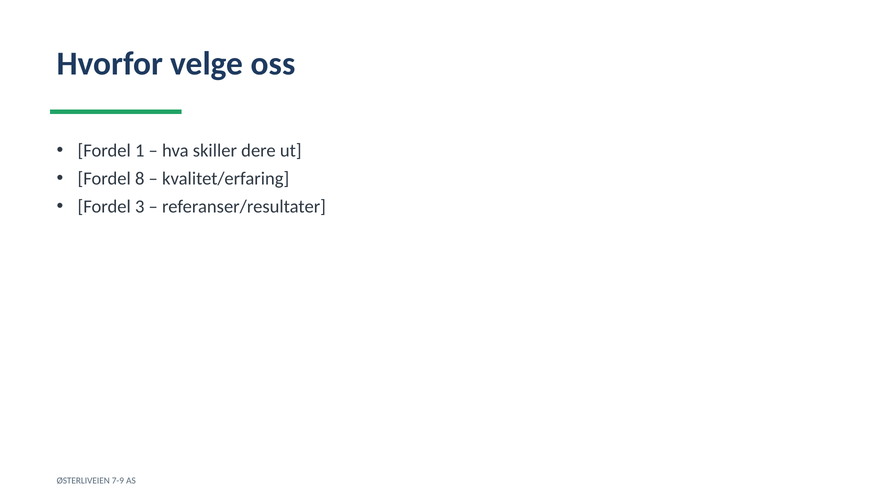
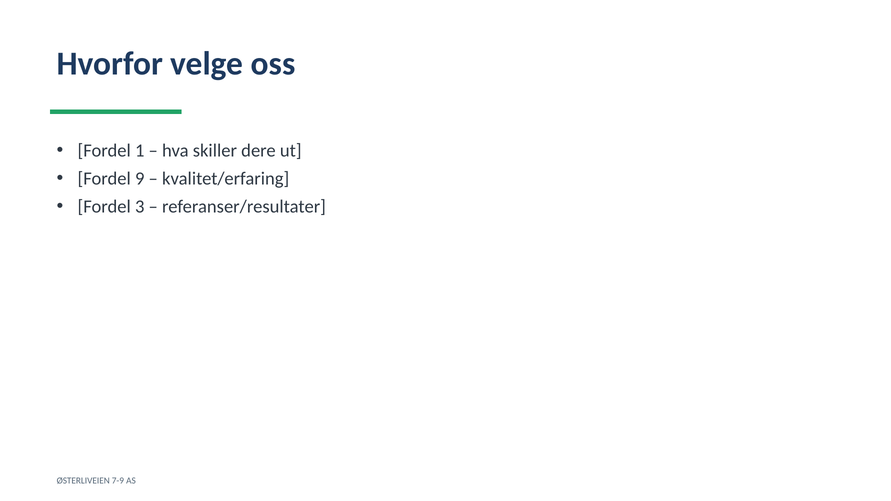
8: 8 -> 9 (140, 179)
